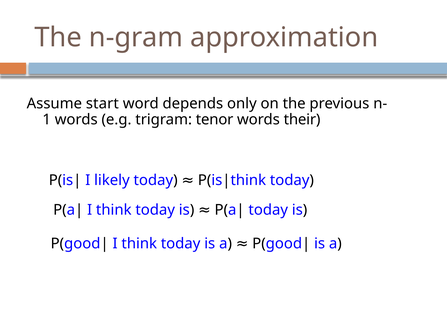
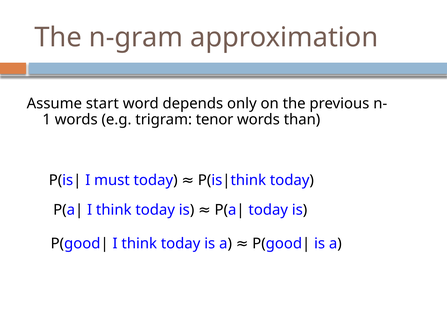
their: their -> than (302, 119)
likely: likely -> must (112, 180)
